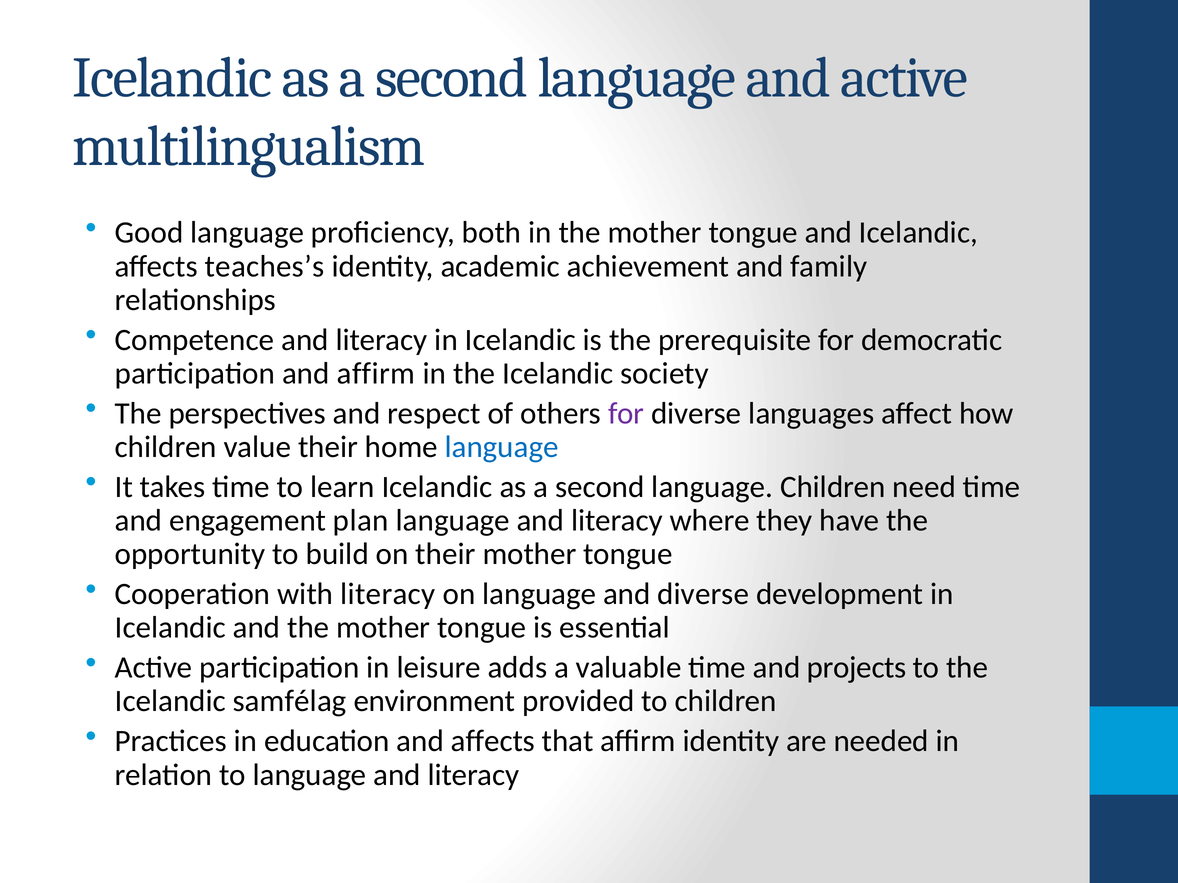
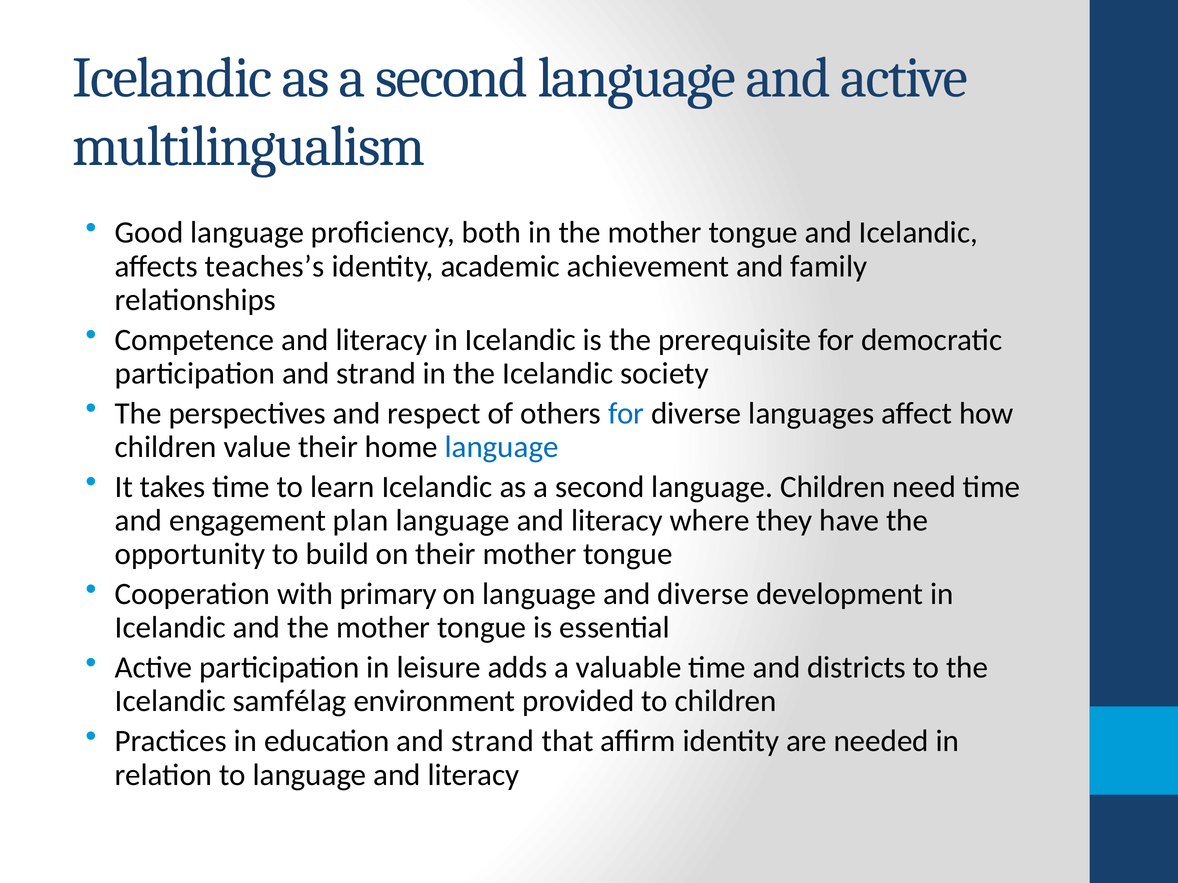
participation and affirm: affirm -> strand (376, 374)
for colour: purple -> blue (626, 414)
with literacy: literacy -> primary (388, 594)
projects: projects -> districts (857, 668)
education and affects: affects -> strand (493, 742)
